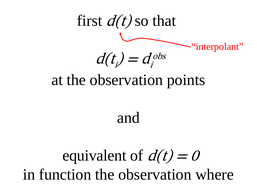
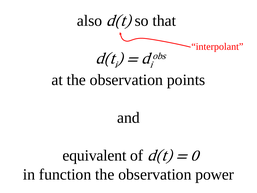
first: first -> also (90, 21)
where: where -> power (215, 174)
